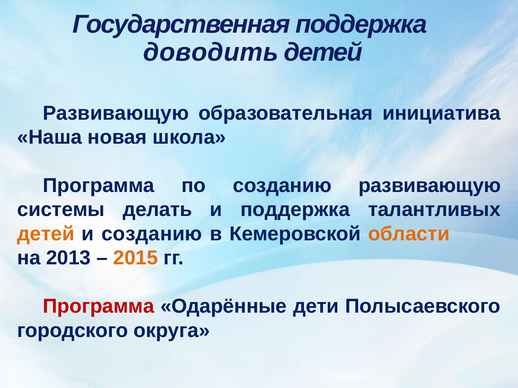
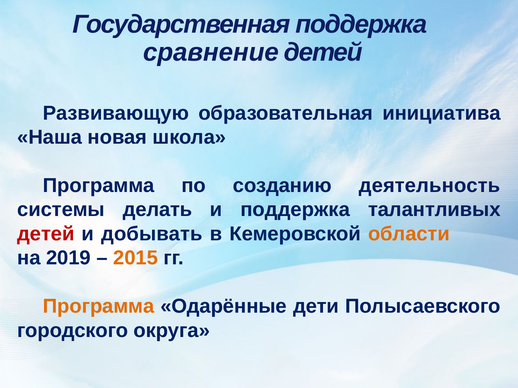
доводить: доводить -> сравнение (211, 52)
созданию развивающую: развивающую -> деятельность (430, 186)
детей colour: orange -> red (46, 234)
и созданию: созданию -> добывать (152, 234)
2013: 2013 -> 2019 (68, 258)
Программа colour: red -> orange (99, 307)
